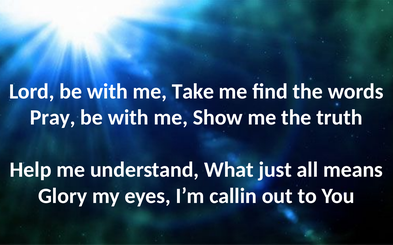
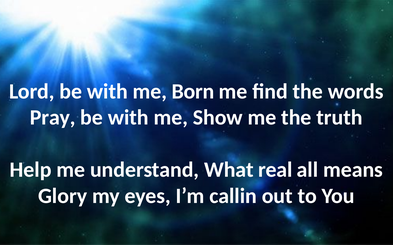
Take: Take -> Born (193, 92)
just: just -> real (275, 170)
